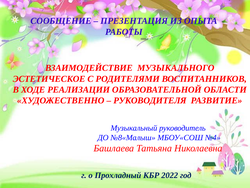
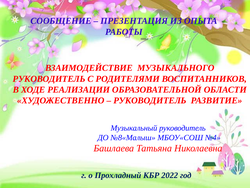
ЭСТЕТИЧЕСКОЕ: ЭСТЕТИЧЕСКОЕ -> РУКОВОДИТЕЛЬ (49, 79)
РУКОВОДИТЕЛЯ: РУКОВОДИТЕЛЯ -> РУКОВОДИТЕЛЬ (150, 100)
